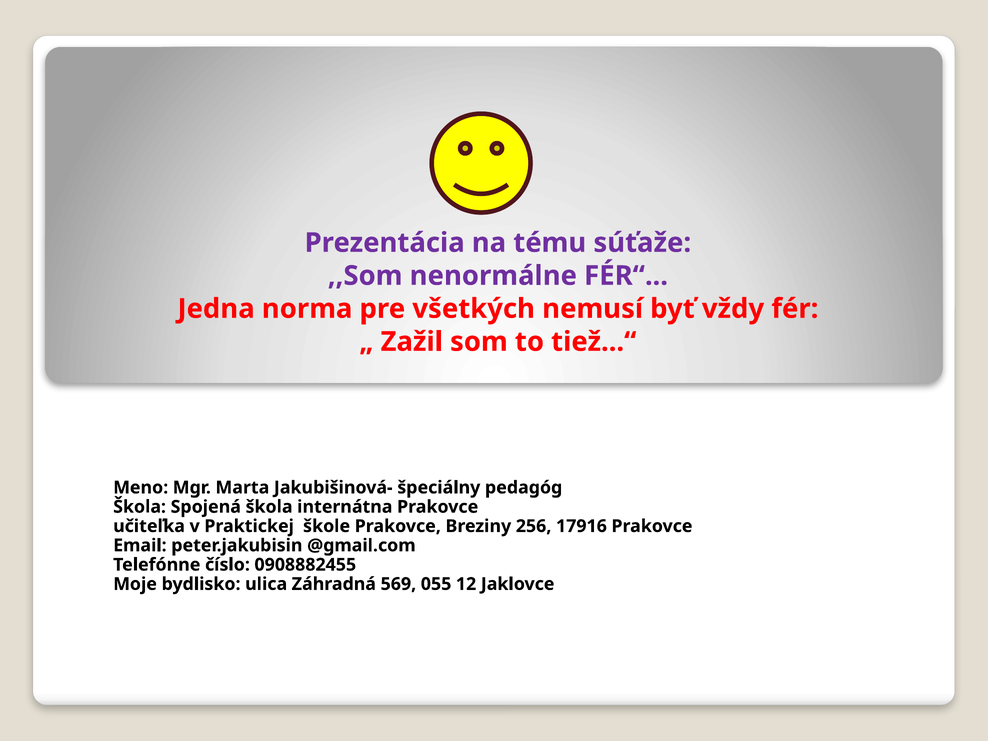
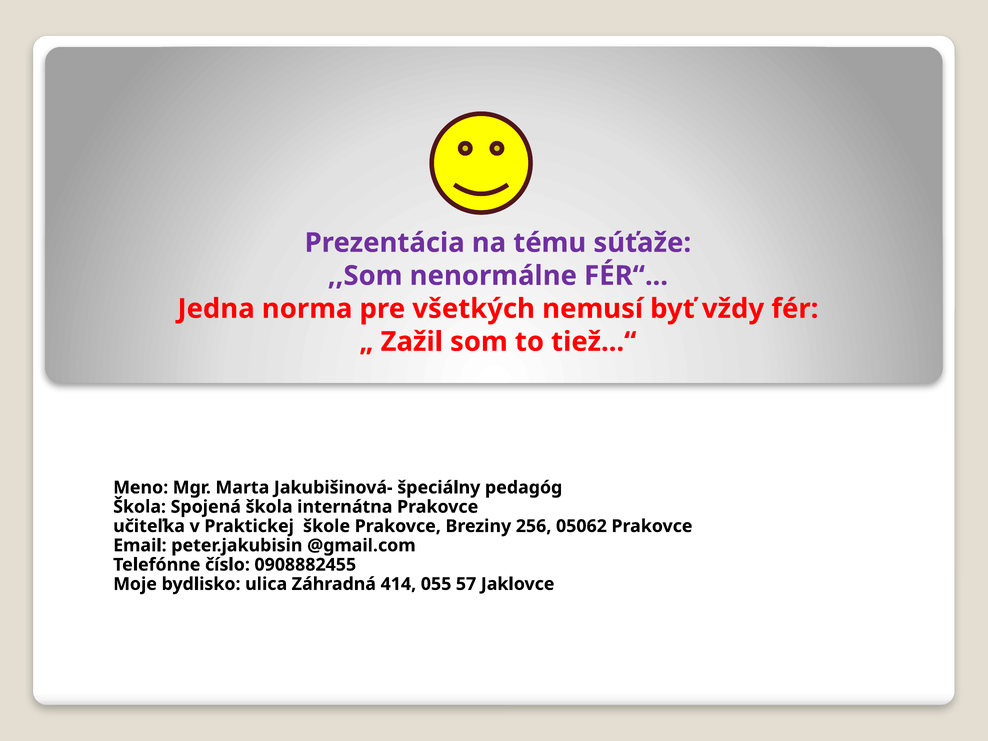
17916: 17916 -> 05062 (581, 526)
569: 569 -> 414 (398, 584)
12: 12 -> 57 (466, 584)
